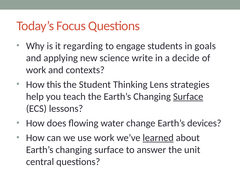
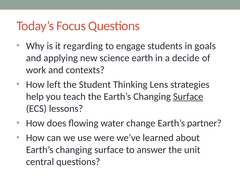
write: write -> earth (142, 58)
this: this -> left (54, 85)
devices: devices -> partner (204, 123)
use work: work -> were (104, 138)
learned underline: present -> none (158, 138)
